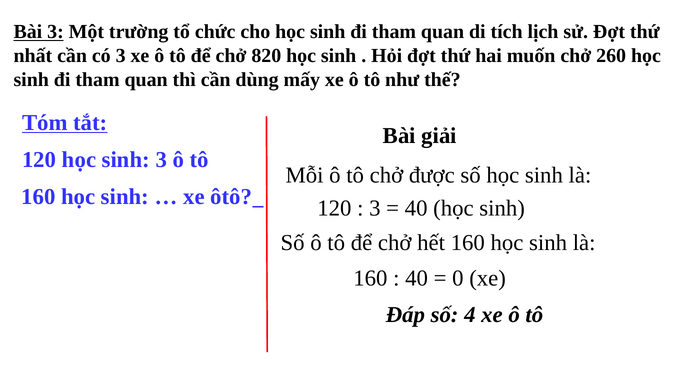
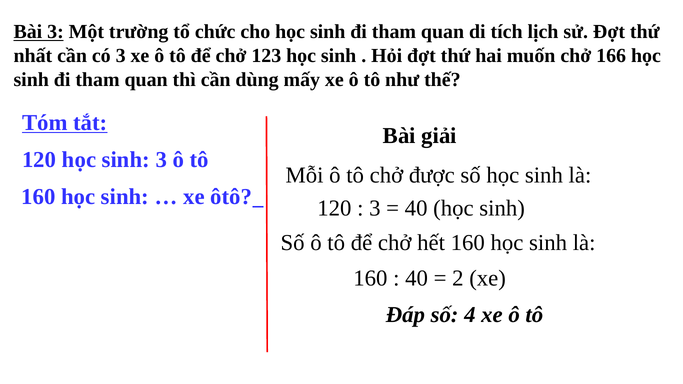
820: 820 -> 123 (266, 56)
260: 260 -> 166 (611, 56)
0: 0 -> 2 (458, 278)
